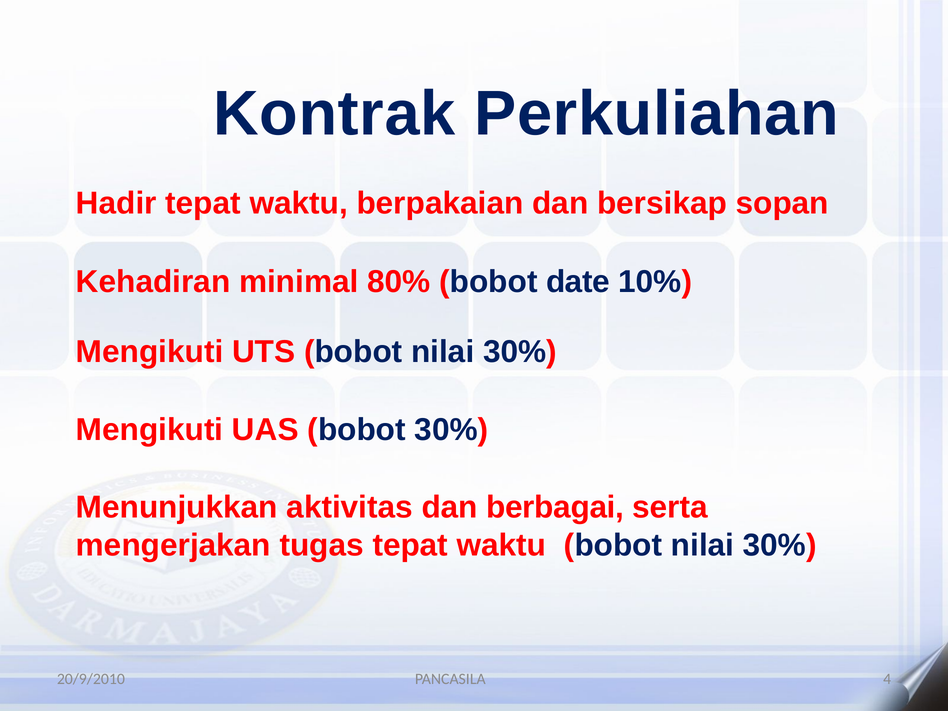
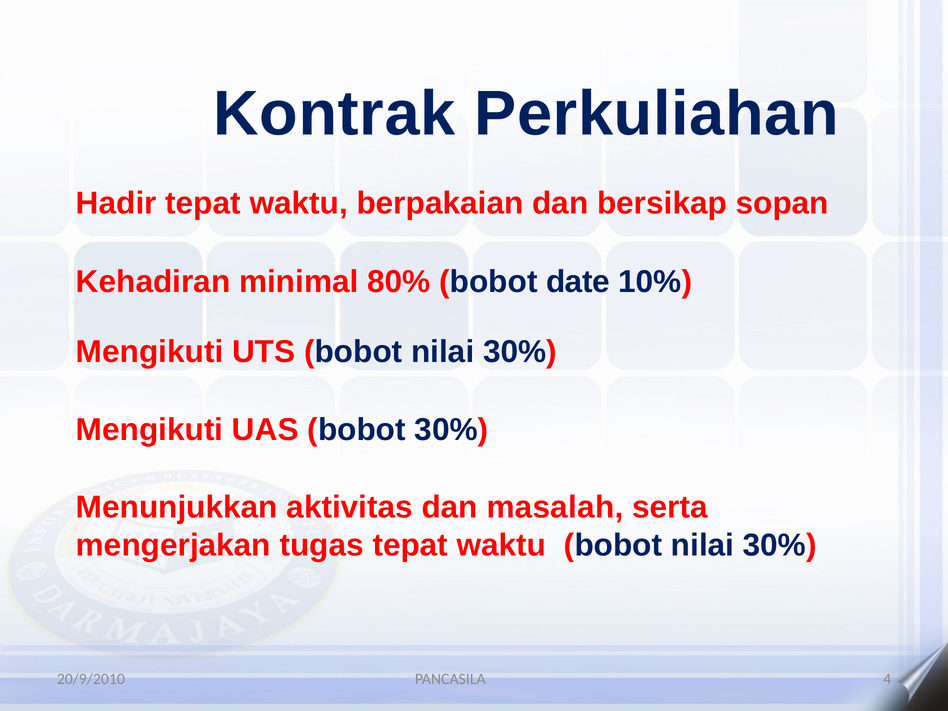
berbagai: berbagai -> masalah (555, 507)
